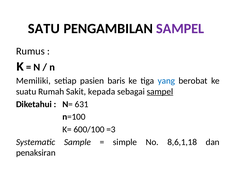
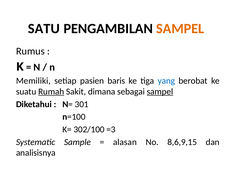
SAMPEL colour: purple -> orange (180, 29)
Rumah underline: none -> present (51, 92)
kepada: kepada -> dimana (102, 92)
631: 631 -> 301 (82, 104)
600/100: 600/100 -> 302/100 (89, 129)
simple: simple -> alasan (125, 142)
8,6,1,18: 8,6,1,18 -> 8,6,9,15 (182, 142)
penaksiran: penaksiran -> analisisnya (36, 153)
